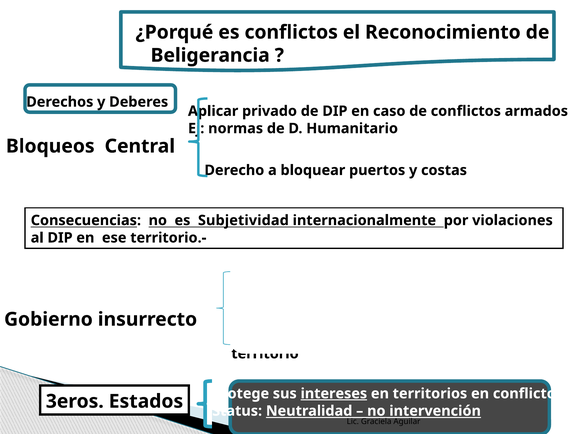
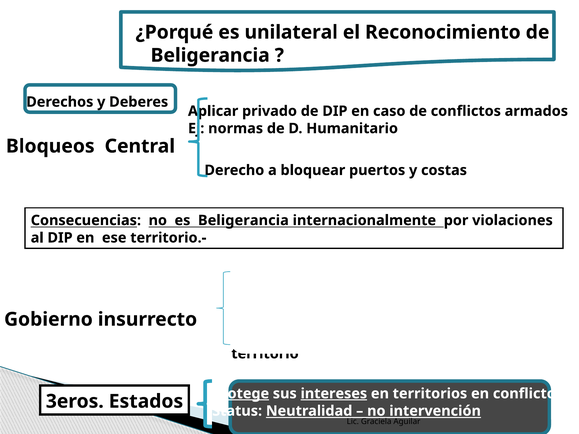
es conflictos: conflictos -> unilateral (291, 32)
es Subjetividad: Subjetividad -> Beligerancia (243, 221)
Protege underline: none -> present (241, 394)
